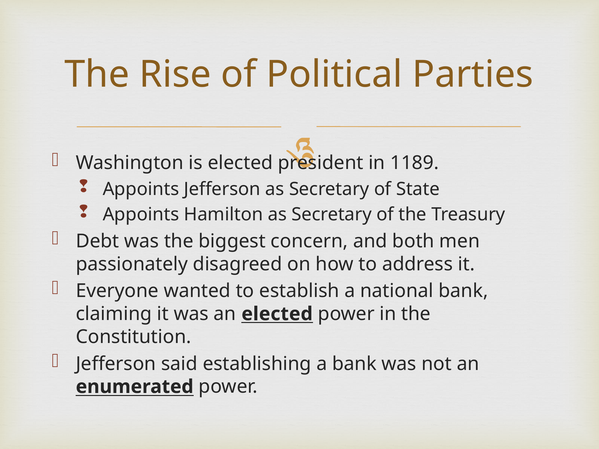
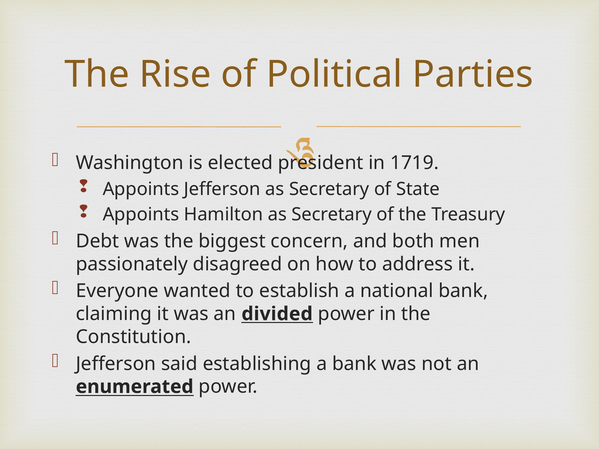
1189: 1189 -> 1719 (415, 163)
an elected: elected -> divided (277, 314)
